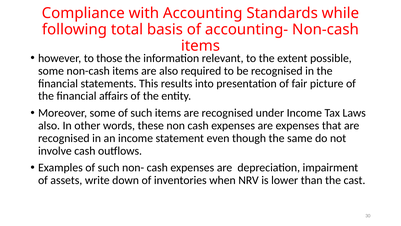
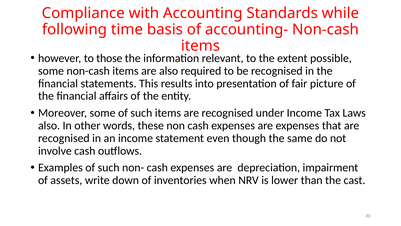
total: total -> time (127, 29)
